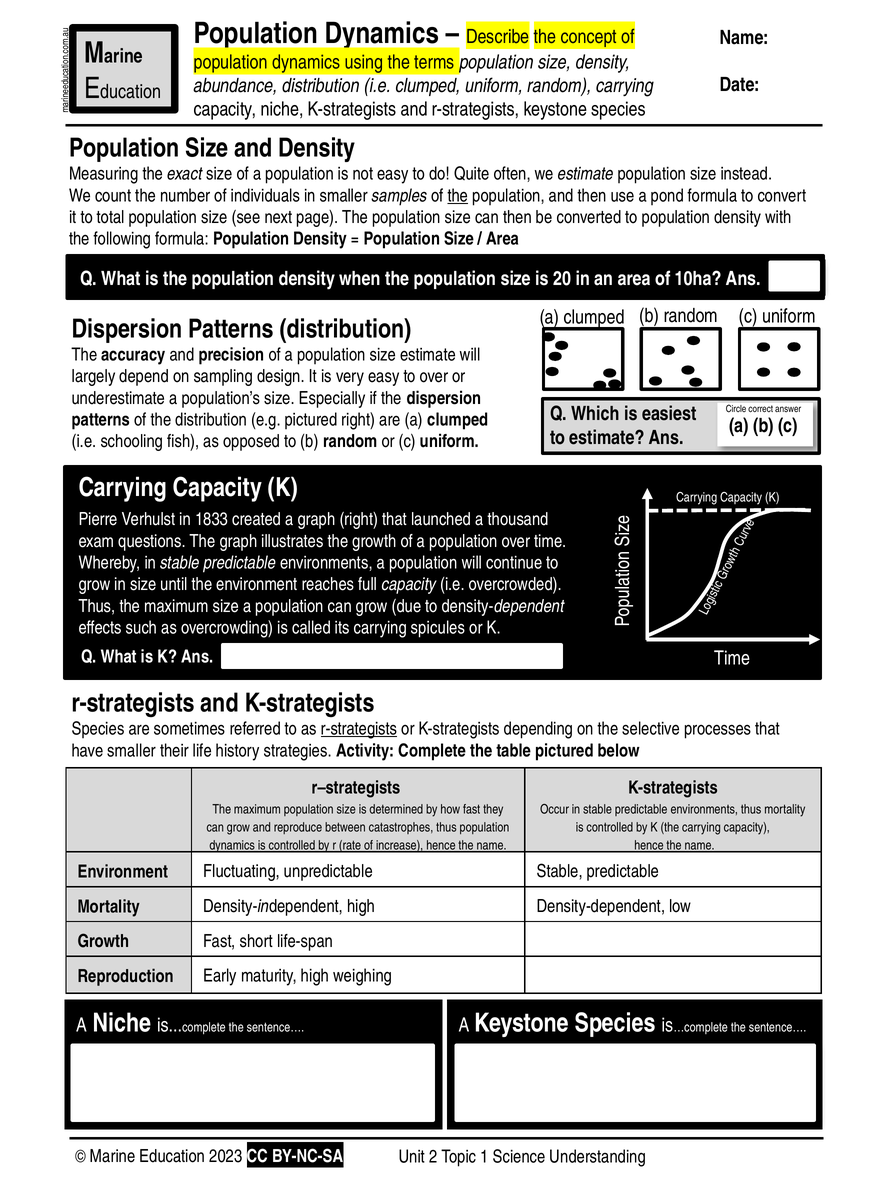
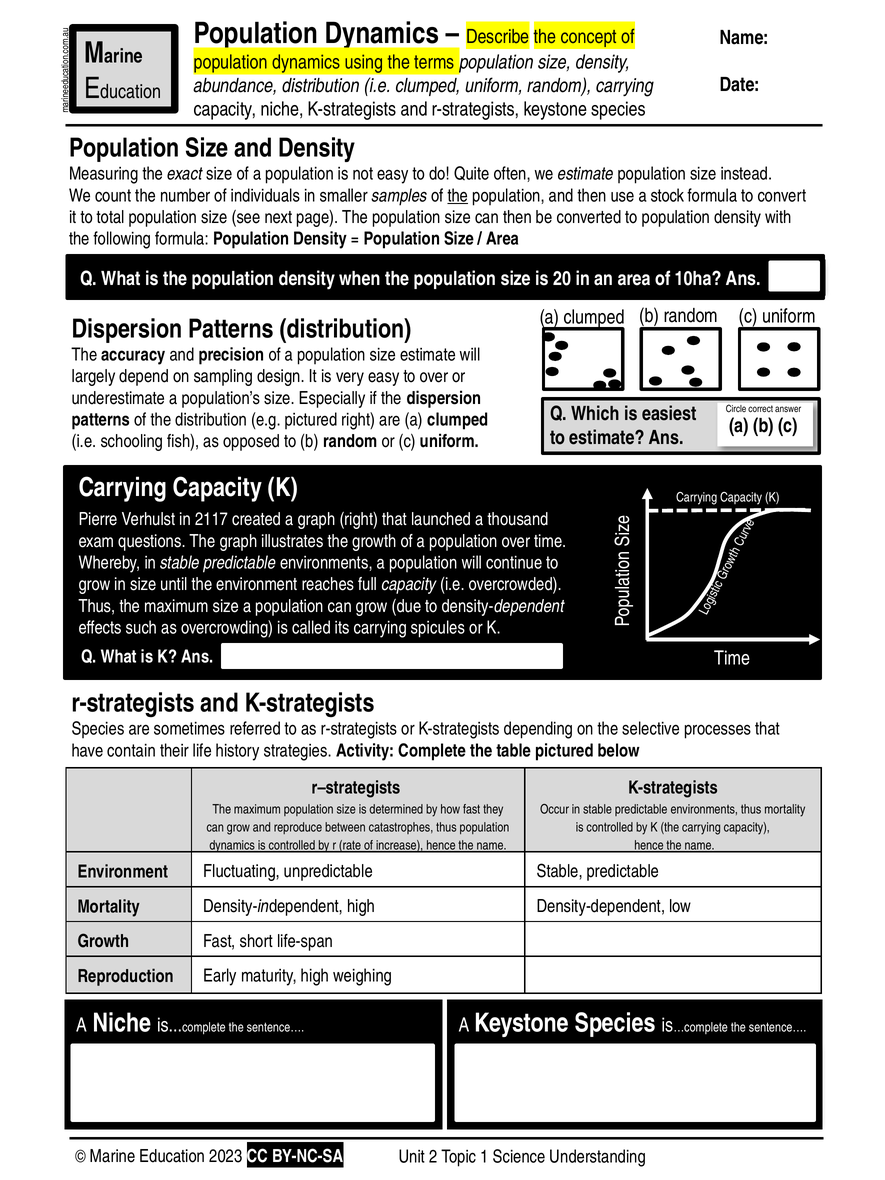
pond: pond -> stock (667, 196)
1833: 1833 -> 2117 (212, 520)
r-strategists underline: present -> none (359, 729)
have smaller: smaller -> contain (132, 751)
